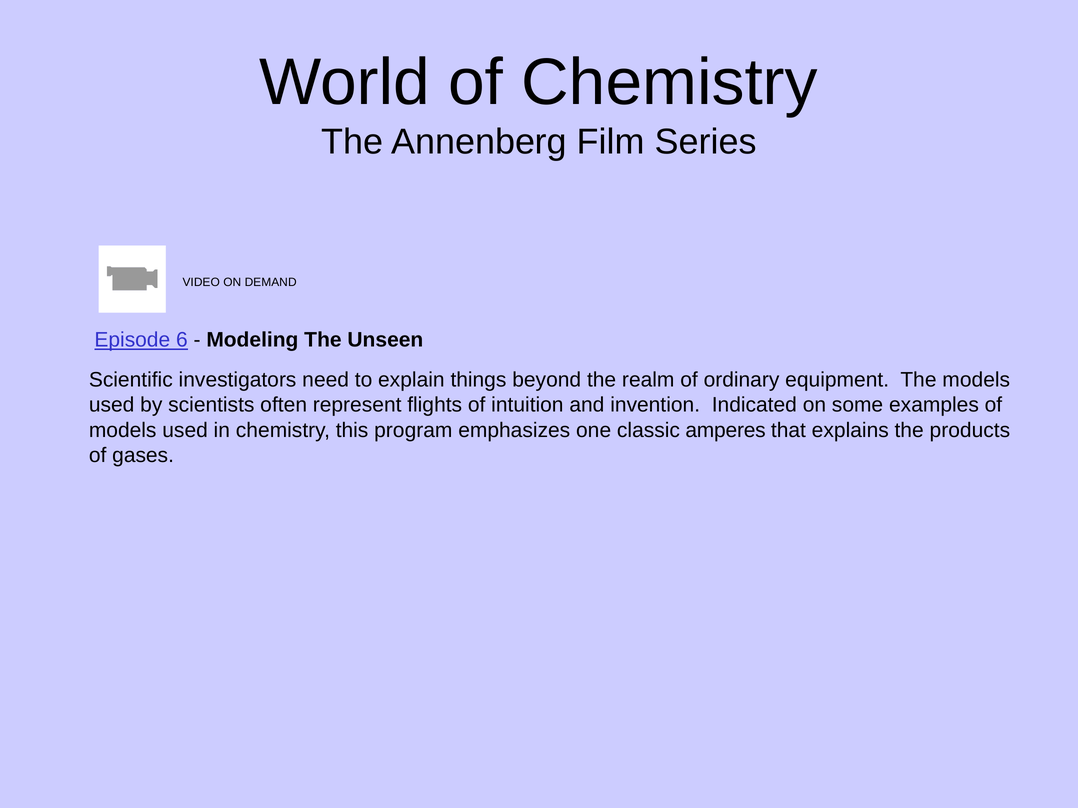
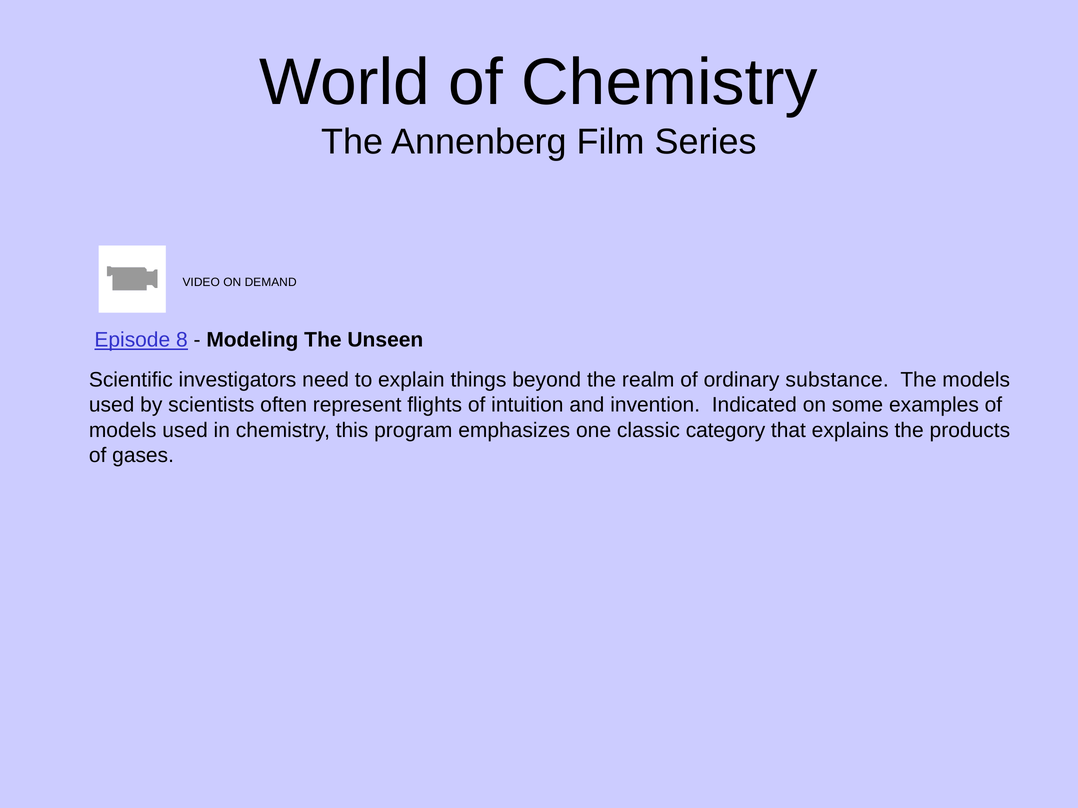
6: 6 -> 8 (182, 340)
equipment: equipment -> substance (837, 380)
amperes: amperes -> category (726, 430)
